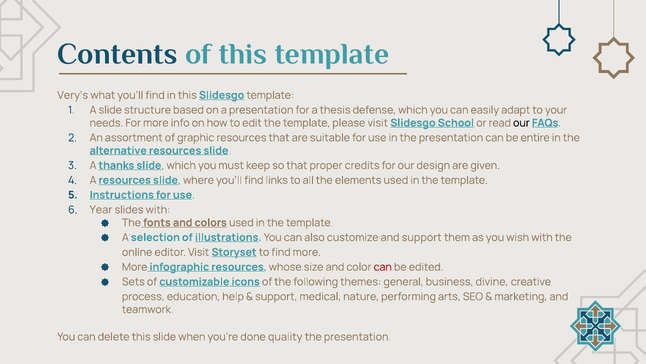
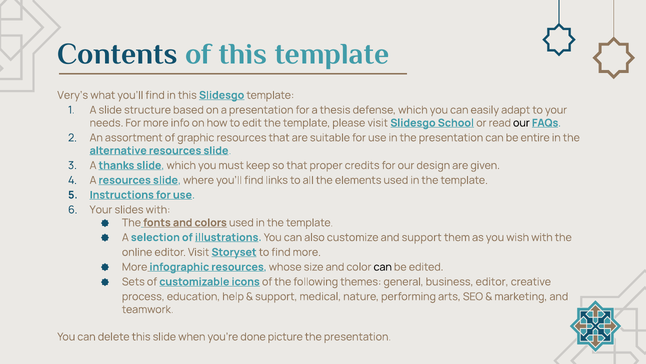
Year: Year -> Your (101, 209)
can colour: red -> black (383, 267)
business divine: divine -> editor (492, 281)
quality: quality -> picture (285, 336)
